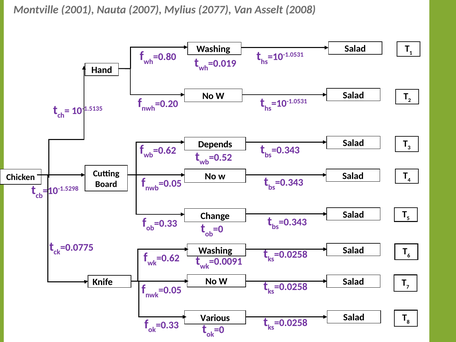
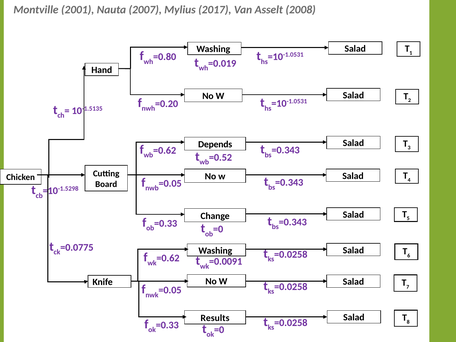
2077: 2077 -> 2017 (215, 10)
Various: Various -> Results (215, 318)
